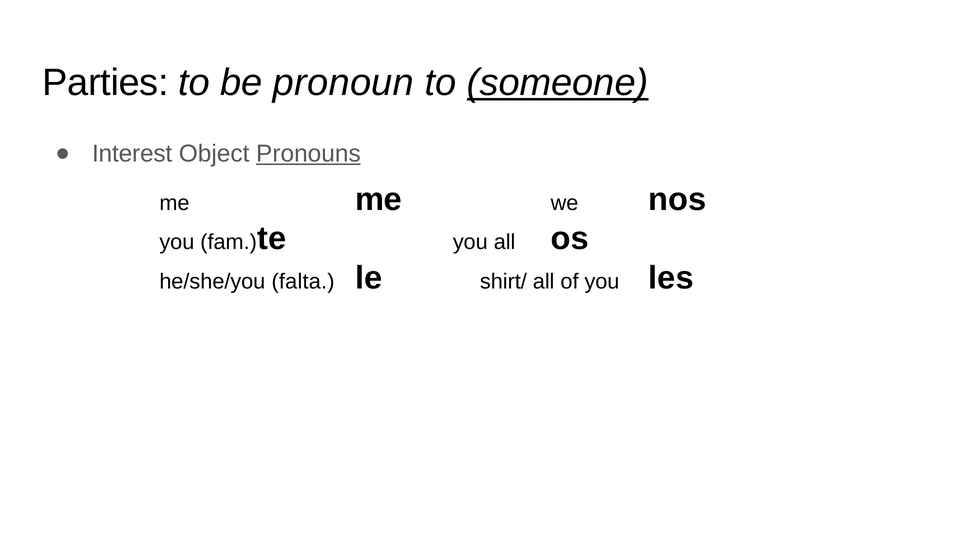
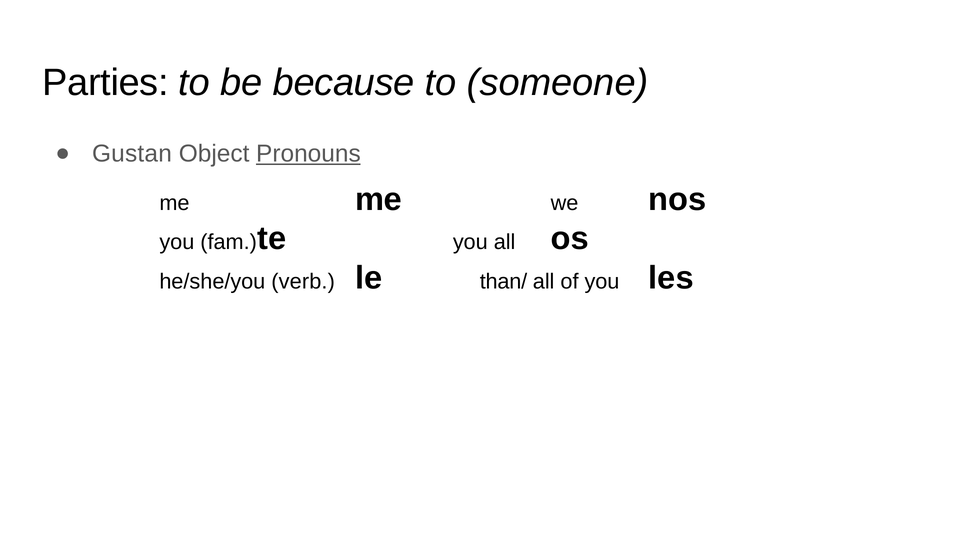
pronoun: pronoun -> because (344, 83)
someone underline: present -> none (558, 83)
Interest: Interest -> Gustan (132, 154)
falta: falta -> verb (303, 281)
shirt/: shirt/ -> than/ (504, 281)
